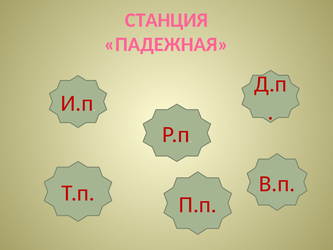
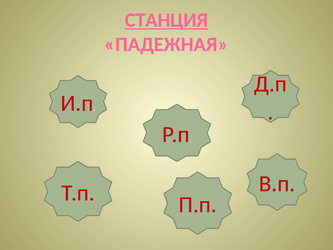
СТАНЦИЯ underline: none -> present (167, 20)
